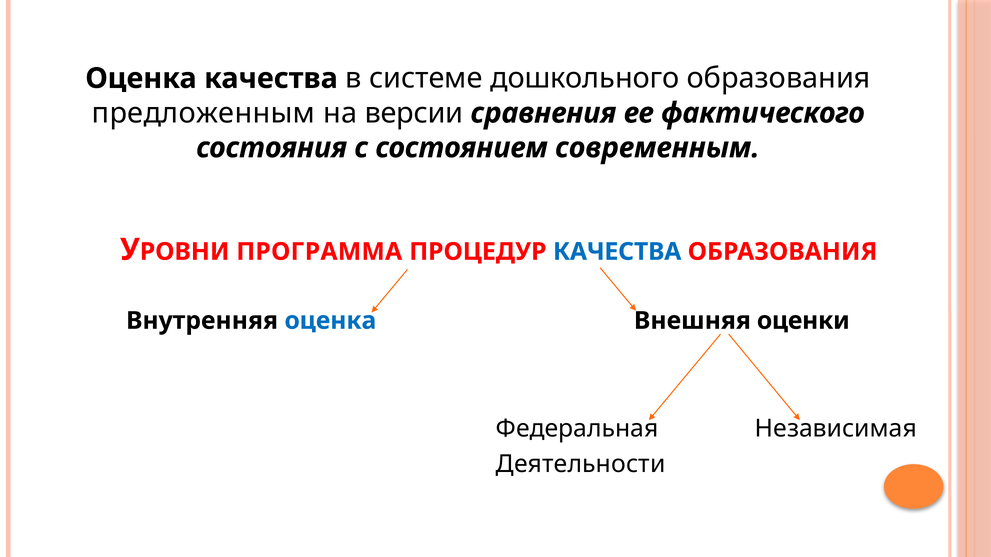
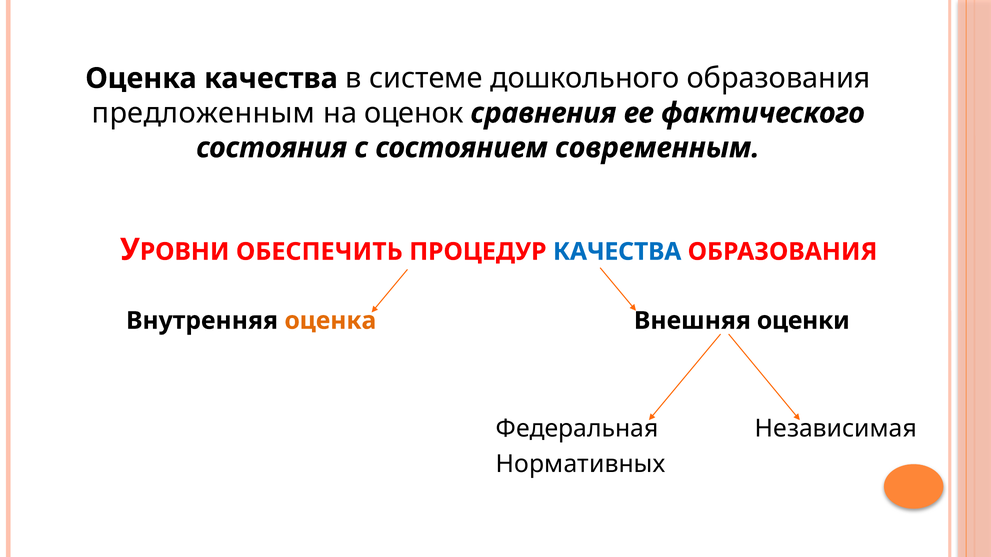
версии: версии -> оценок (414, 113)
ПРОГРАММА: ПРОГРАММА -> ОБЕСПЕЧИТЬ (319, 252)
оценка colour: blue -> orange (330, 321)
Деятельности: Деятельности -> Нормативных (581, 465)
